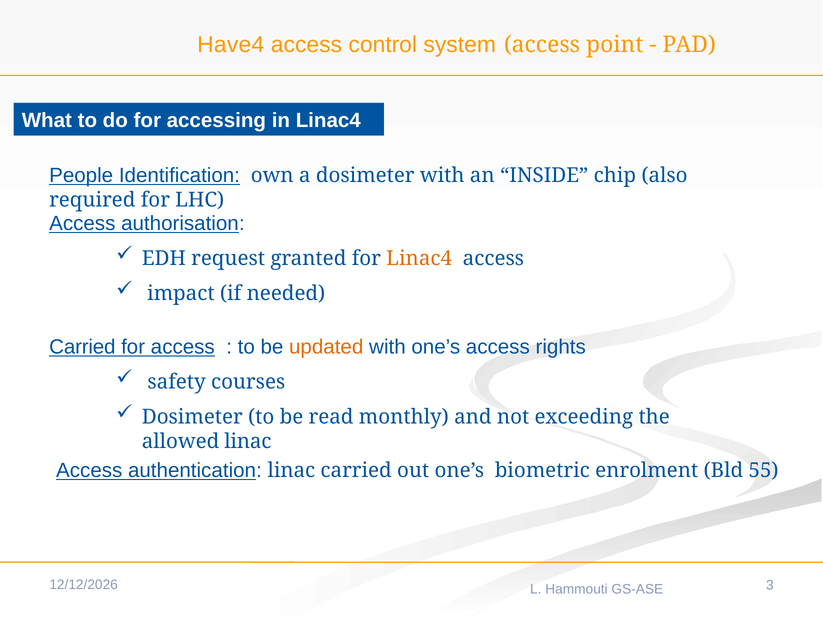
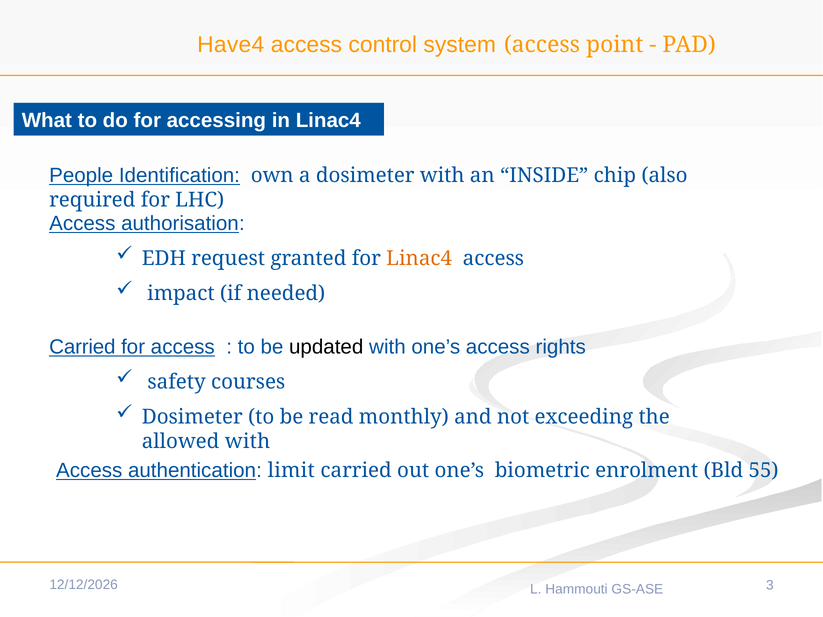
updated colour: orange -> black (326, 347)
allowed linac: linac -> with (248, 442)
authentication linac: linac -> limit (291, 470)
